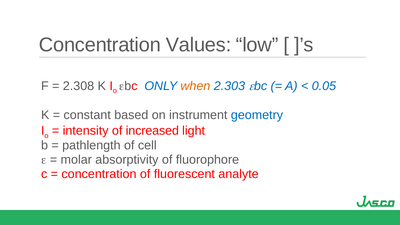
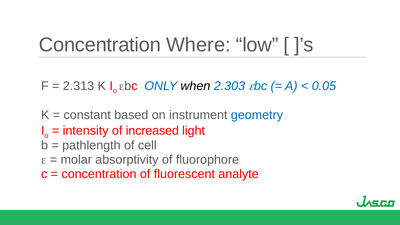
Values: Values -> Where (198, 45)
2.308: 2.308 -> 2.313 (79, 86)
when colour: orange -> black (195, 86)
